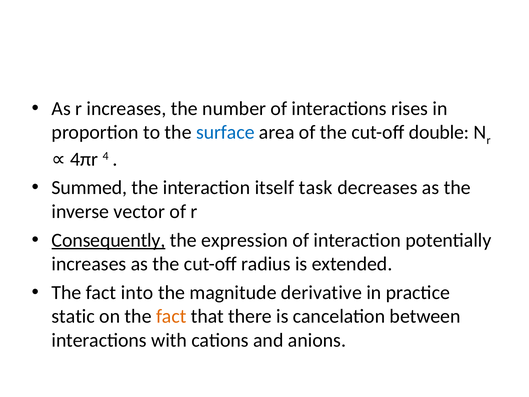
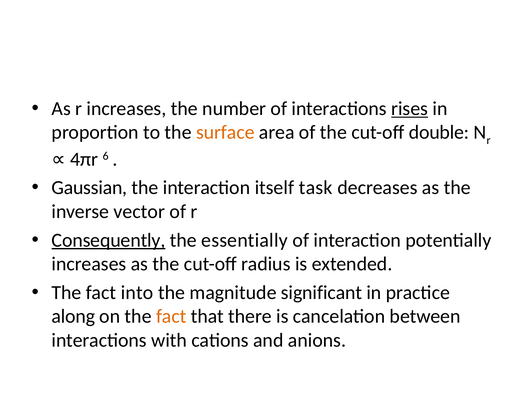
rises underline: none -> present (410, 109)
surface colour: blue -> orange (225, 132)
4: 4 -> 6 (106, 156)
Summed: Summed -> Gaussian (89, 188)
expression: expression -> essentially (245, 240)
derivative: derivative -> significant (322, 292)
static: static -> along (73, 316)
